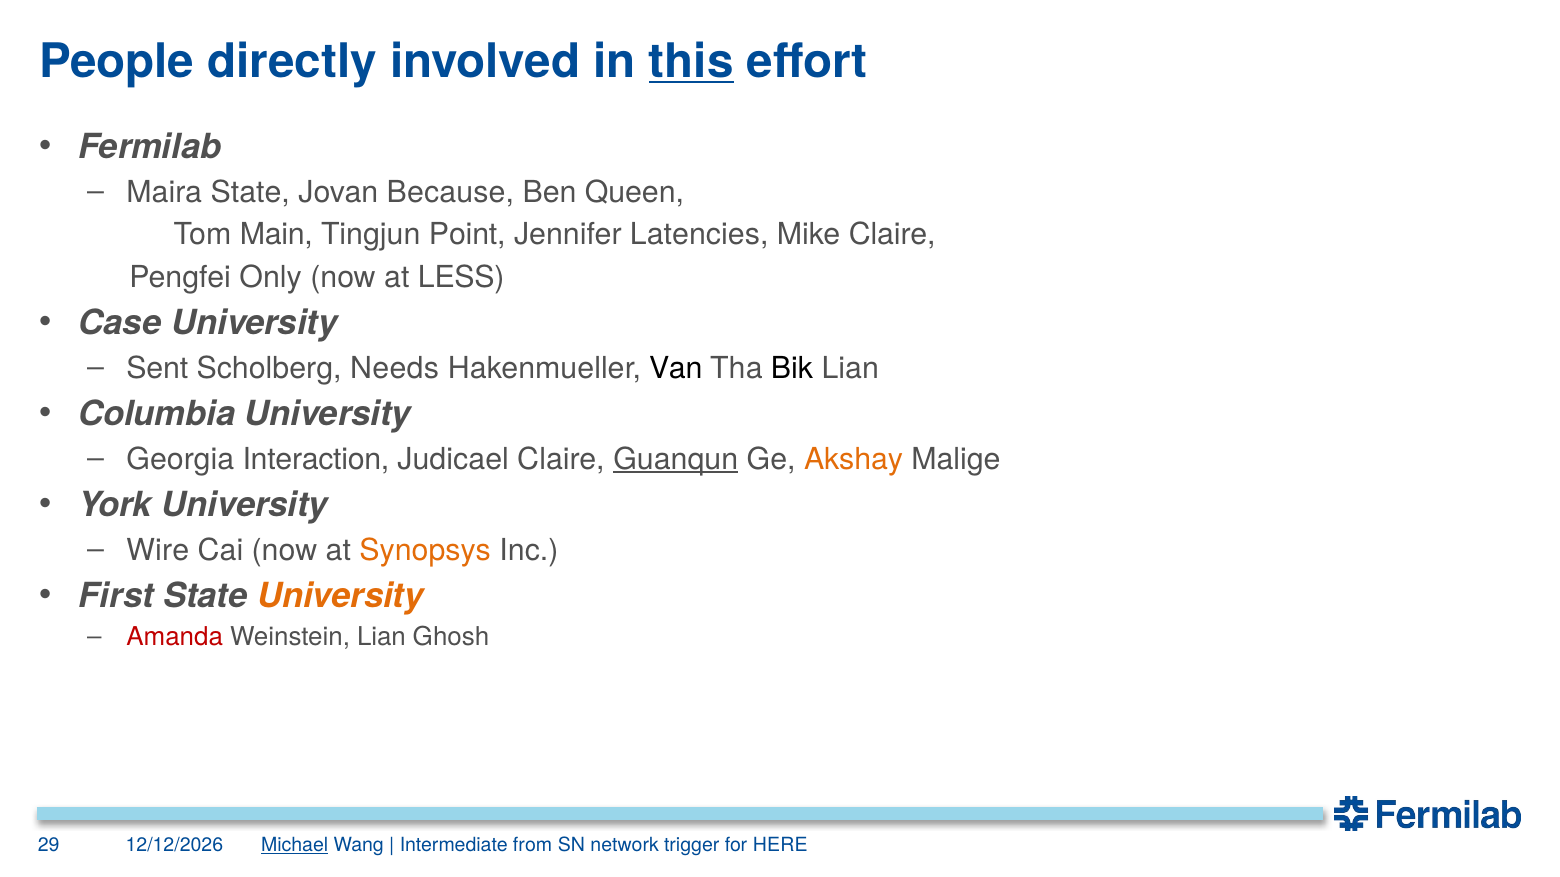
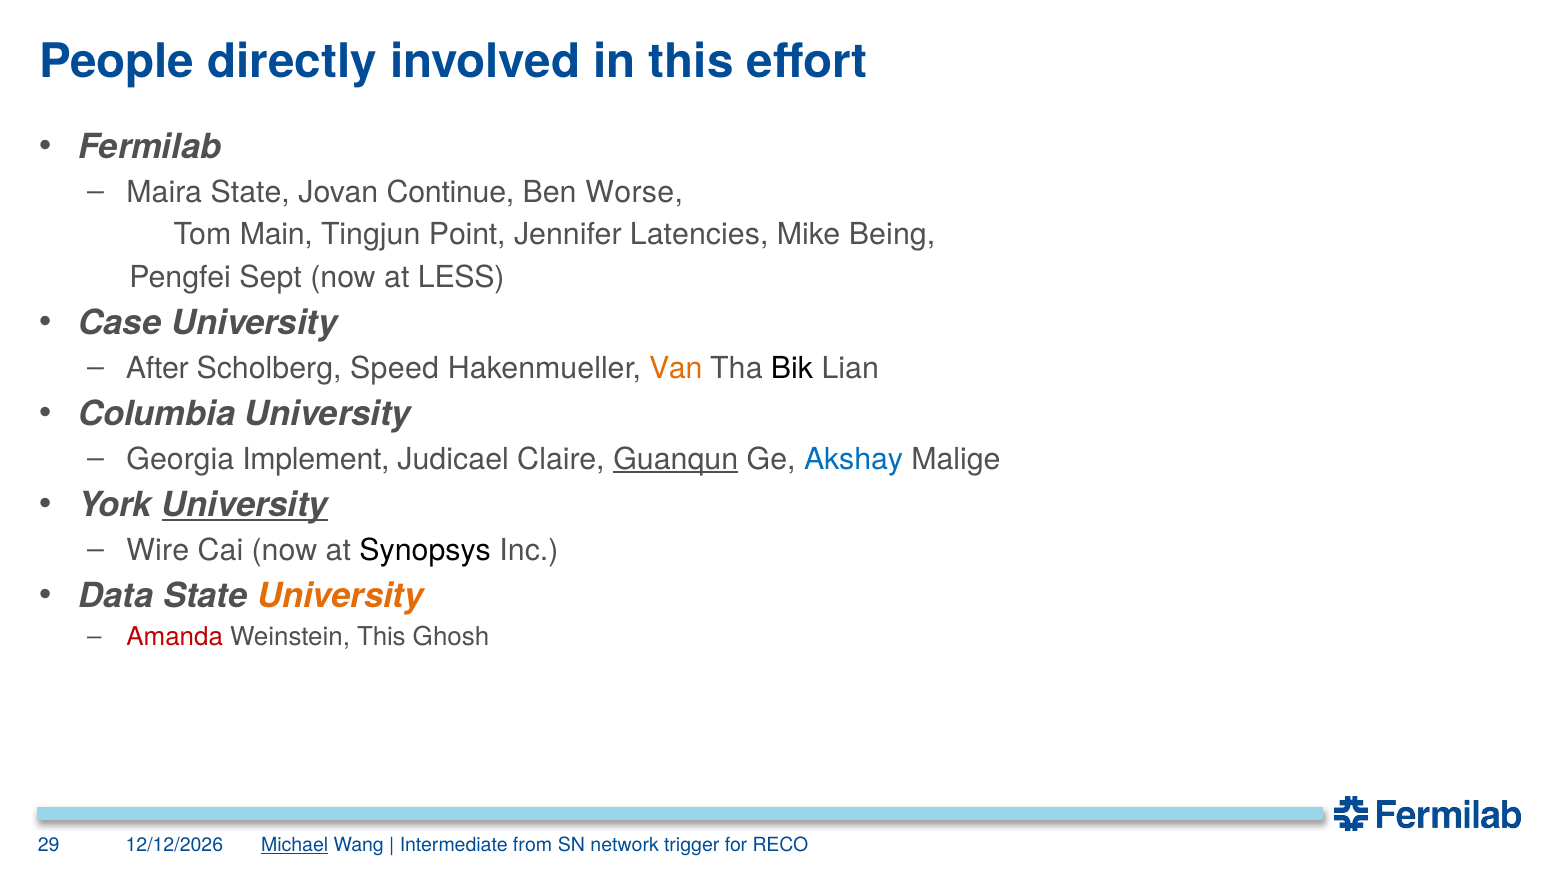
this underline: present -> none (691, 62)
Because: Because -> Continue (451, 192)
Queen: Queen -> Worse (634, 192)
Mike Claire: Claire -> Being (892, 235)
Only: Only -> Sept (271, 277)
Sent: Sent -> After (157, 368)
Needs: Needs -> Speed (395, 368)
Van colour: black -> orange (676, 368)
Interaction: Interaction -> Implement (316, 459)
Akshay colour: orange -> blue (854, 459)
University underline: none -> present (245, 506)
Synopsys colour: orange -> black (425, 550)
First: First -> Data (116, 597)
Weinstein Lian: Lian -> This (381, 638)
HERE: HERE -> RECO (780, 845)
